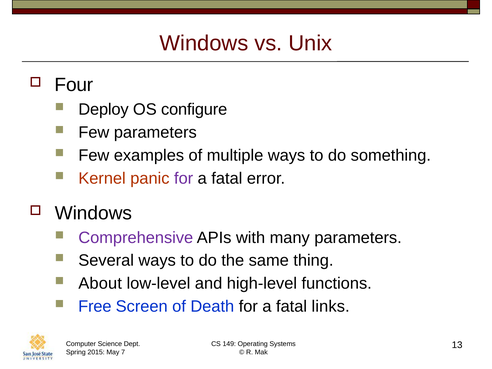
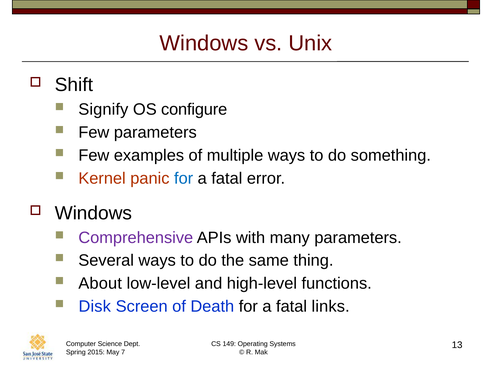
Four: Four -> Shift (74, 85)
Deploy: Deploy -> Signify (103, 109)
for colour: purple -> blue (184, 178)
Free: Free -> Disk (95, 306)
